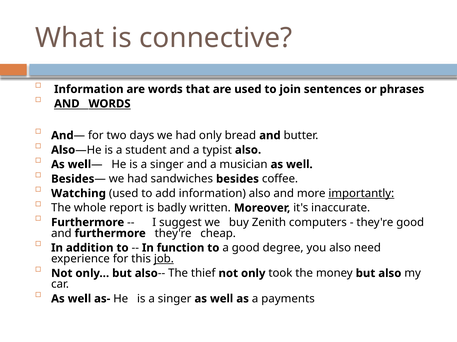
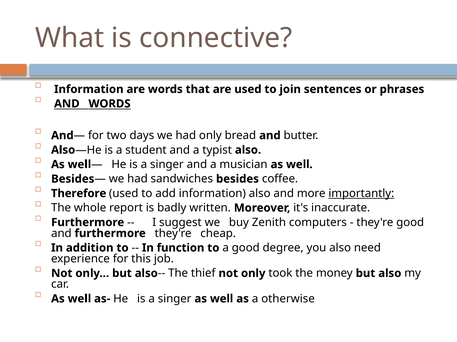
Watching: Watching -> Therefore (79, 194)
job underline: present -> none (164, 259)
payments: payments -> otherwise (288, 299)
